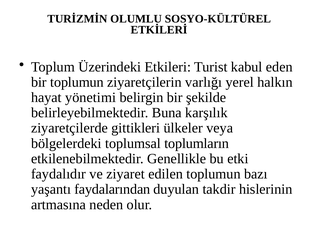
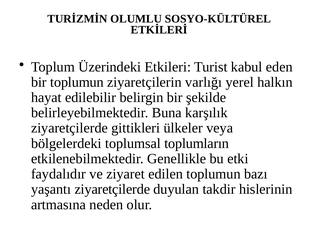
yönetimi: yönetimi -> edilebilir (91, 97)
yaşantı faydalarından: faydalarından -> ziyaretçilerde (112, 189)
